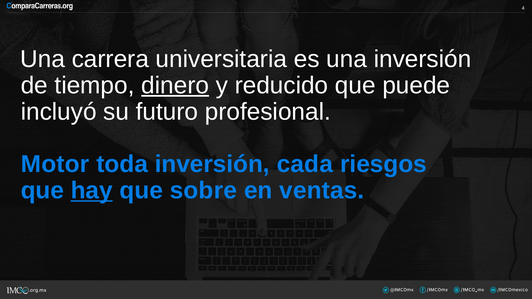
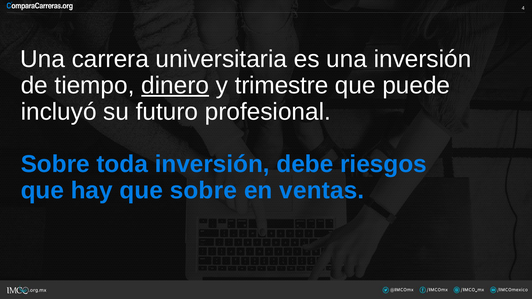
reducido: reducido -> trimestre (282, 85)
Motor: Motor -> Sobre (55, 164)
cada: cada -> debe (305, 164)
hay underline: present -> none (92, 191)
